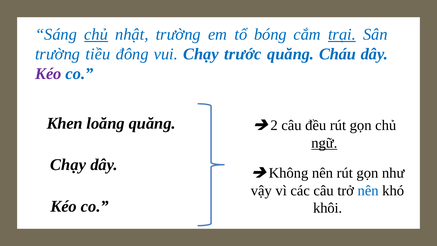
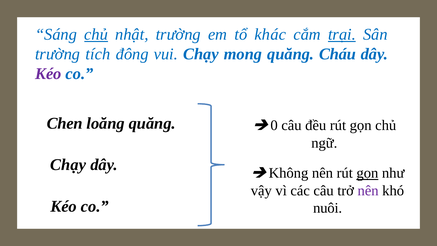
bóng: bóng -> khác (270, 35)
tiều: tiều -> tích (98, 54)
trước: trước -> mong (243, 54)
Khen: Khen -> Chen (65, 123)
2: 2 -> 0 (274, 125)
ngữ underline: present -> none (324, 143)
gọn underline: none -> present (367, 173)
nên colour: blue -> purple (368, 191)
khôi: khôi -> nuôi (328, 208)
